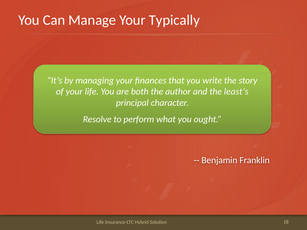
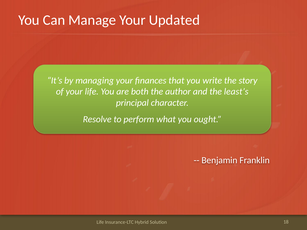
Typically: Typically -> Updated (174, 20)
